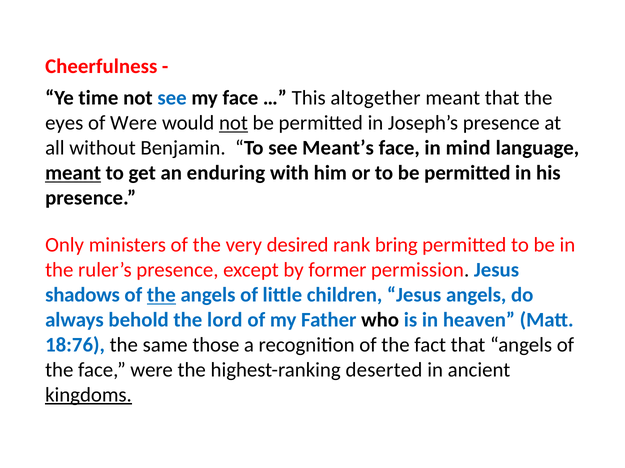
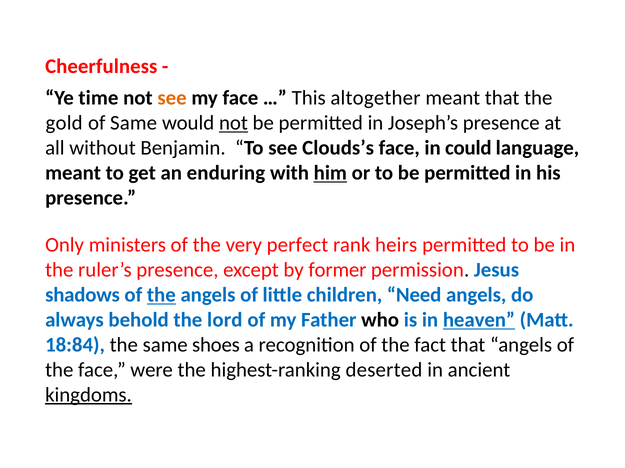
see colour: blue -> orange (172, 98)
eyes: eyes -> gold (64, 123)
of Were: Were -> Same (134, 123)
Meant’s: Meant’s -> Clouds’s (338, 148)
mind: mind -> could (468, 148)
meant underline: present -> none (73, 173)
him underline: none -> present (330, 173)
desired: desired -> perfect (297, 245)
bring: bring -> heirs (396, 245)
children Jesus: Jesus -> Need (414, 295)
heaven underline: none -> present (479, 320)
18:76: 18:76 -> 18:84 (75, 345)
those: those -> shoes (216, 345)
